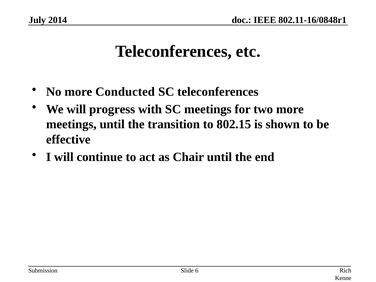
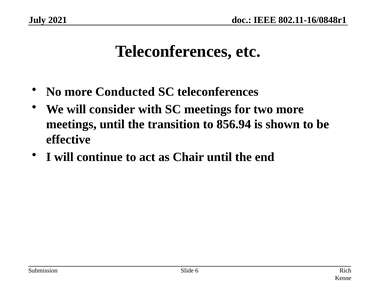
2014: 2014 -> 2021 (58, 20)
progress: progress -> consider (112, 109)
802.15: 802.15 -> 856.94 (234, 124)
